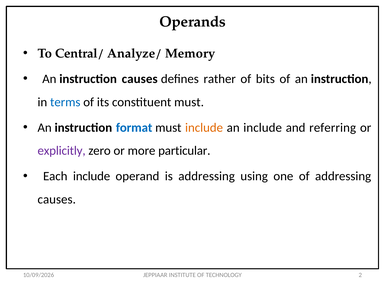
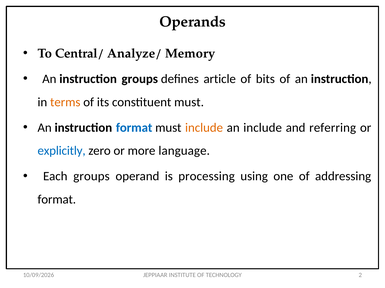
instruction causes: causes -> groups (140, 79)
rather: rather -> article (220, 79)
terms colour: blue -> orange (65, 102)
explicitly colour: purple -> blue (62, 151)
particular: particular -> language (184, 151)
Each include: include -> groups (91, 177)
is addressing: addressing -> processing (207, 177)
causes: causes -> format (57, 200)
